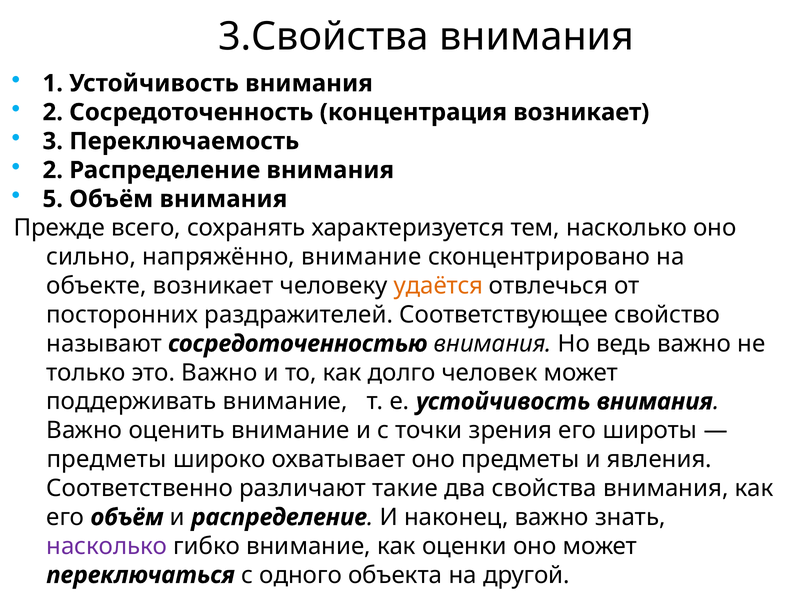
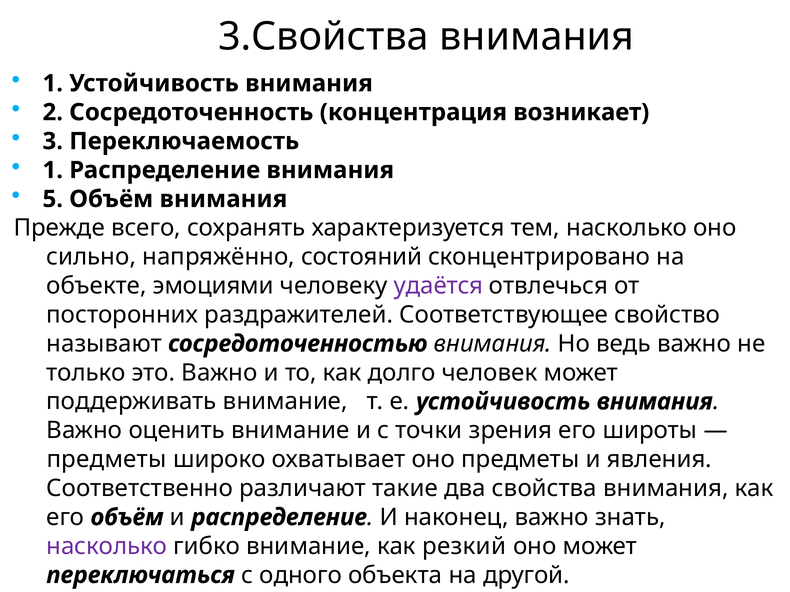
2: 2 -> 1 (53, 170)
напряжённо внимание: внимание -> состояний (362, 257)
объекте возникает: возникает -> эмоциями (213, 286)
удаётся colour: orange -> purple (439, 286)
оценки: оценки -> резкий (464, 547)
